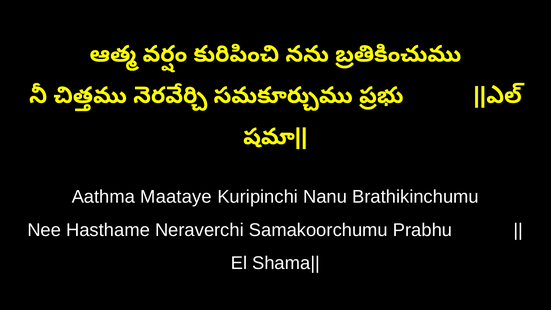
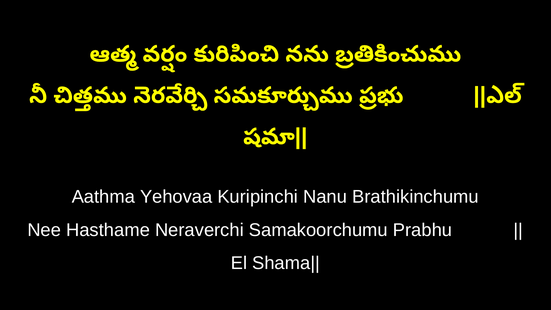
Maataye: Maataye -> Yehovaa (176, 197)
